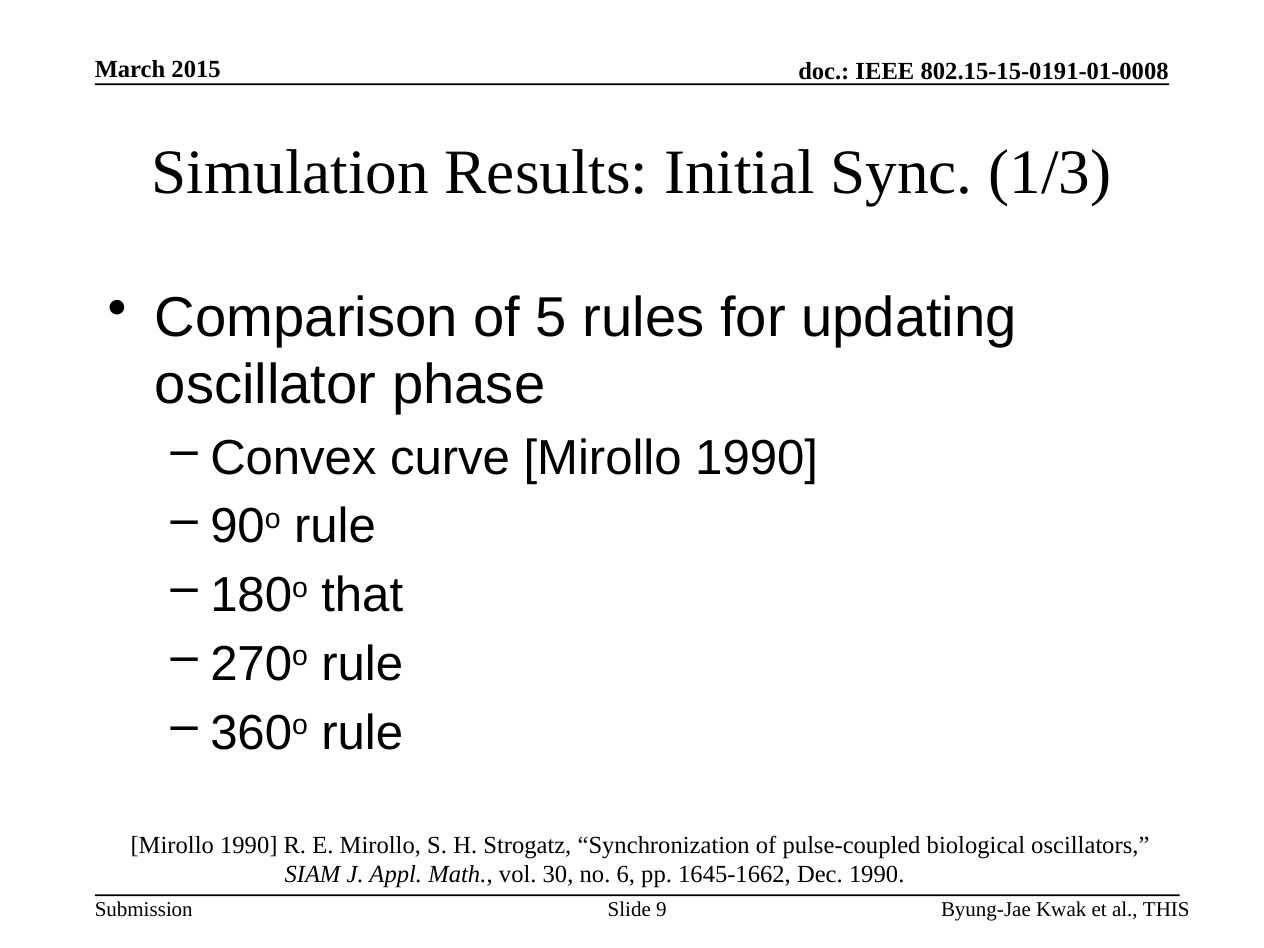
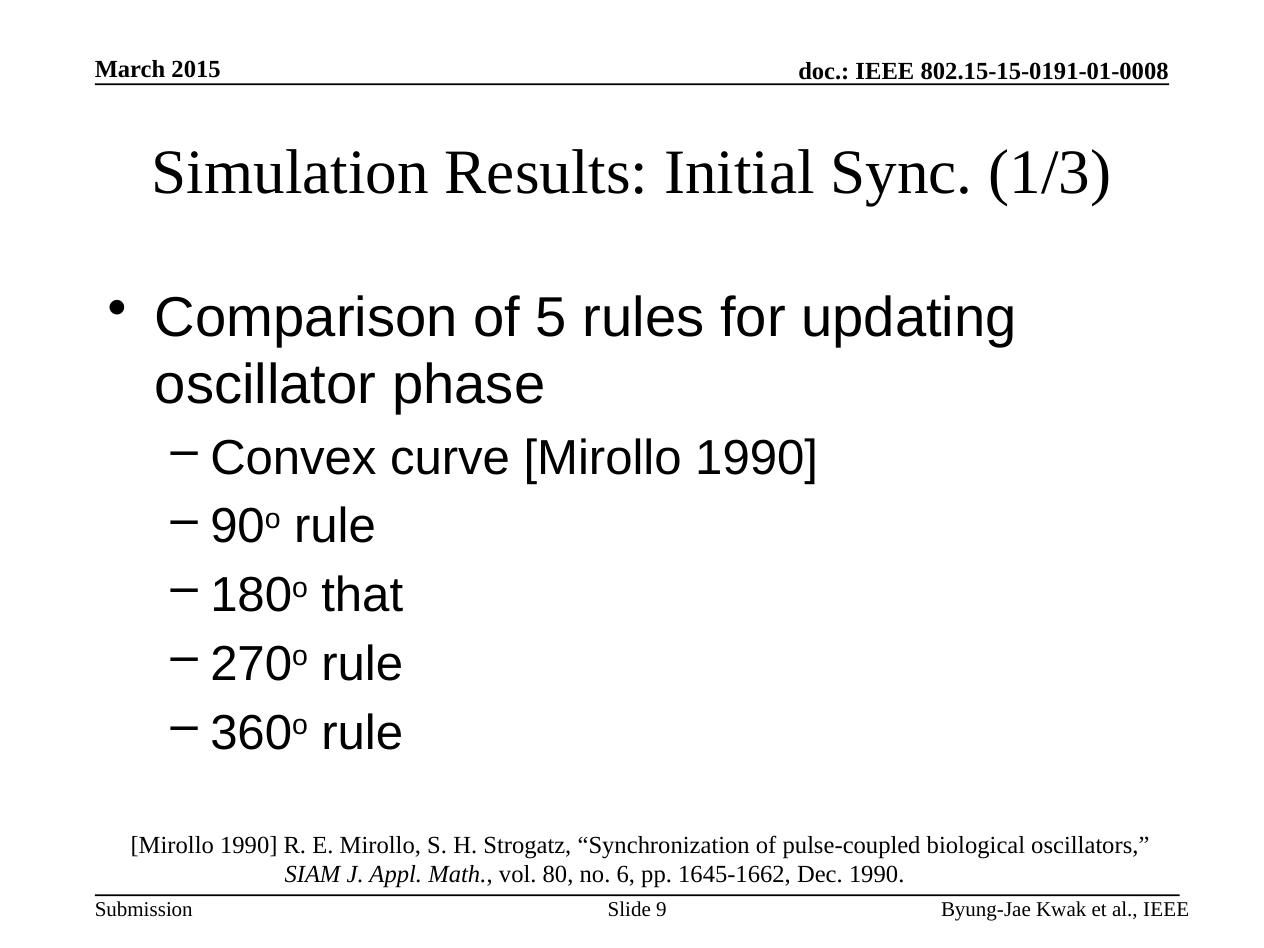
30: 30 -> 80 (558, 875)
al THIS: THIS -> IEEE (1166, 909)
